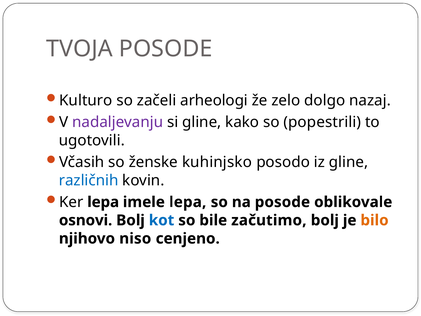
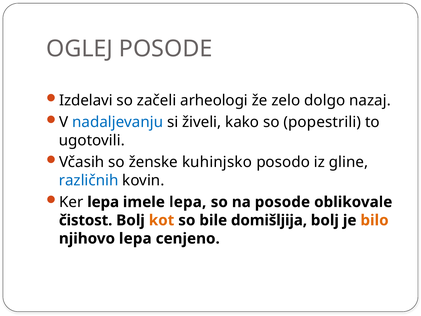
TVOJA: TVOJA -> OGLEJ (80, 49)
Kulturo: Kulturo -> Izdelavi (86, 101)
nadaljevanju colour: purple -> blue (118, 122)
si gline: gline -> živeli (202, 122)
osnovi: osnovi -> čistost (86, 220)
kot colour: blue -> orange (162, 220)
začutimo: začutimo -> domišljija (269, 220)
njihovo niso: niso -> lepa (135, 238)
